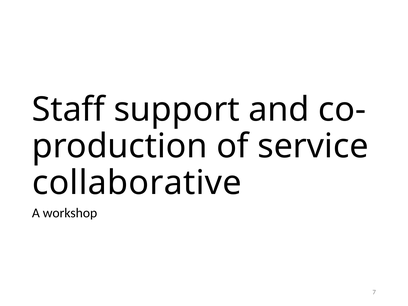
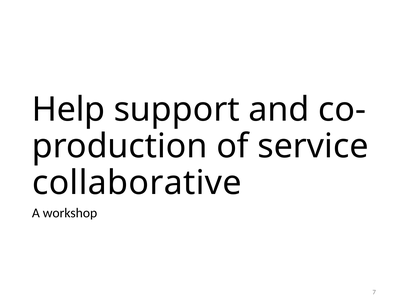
Staff: Staff -> Help (69, 110)
